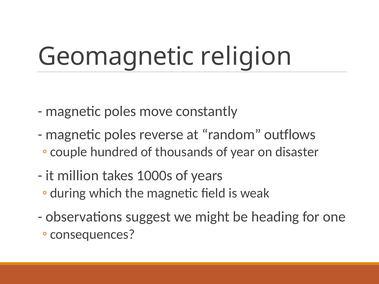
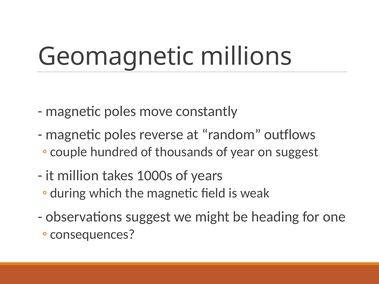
religion: religion -> millions (246, 57)
on disaster: disaster -> suggest (297, 152)
